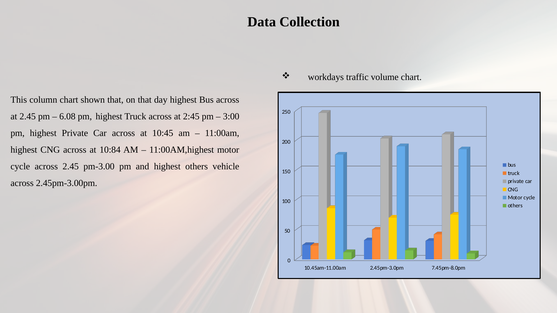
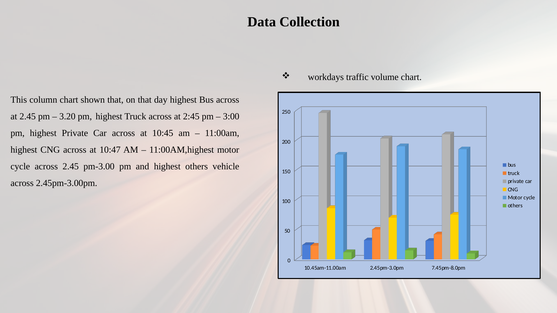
6.08: 6.08 -> 3.20 (67, 116)
10:84: 10:84 -> 10:47 (110, 150)
